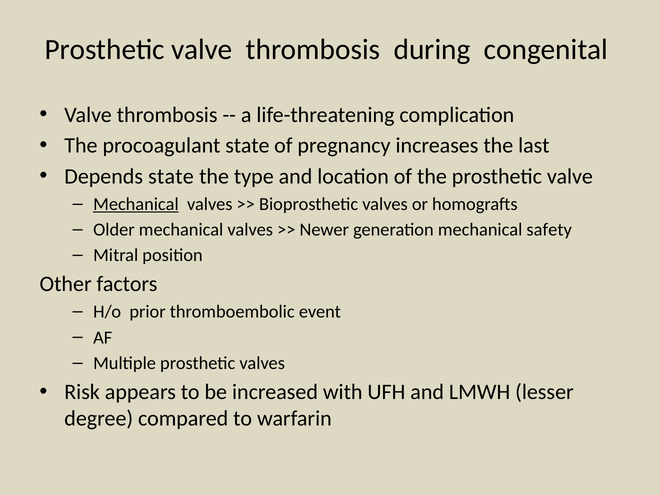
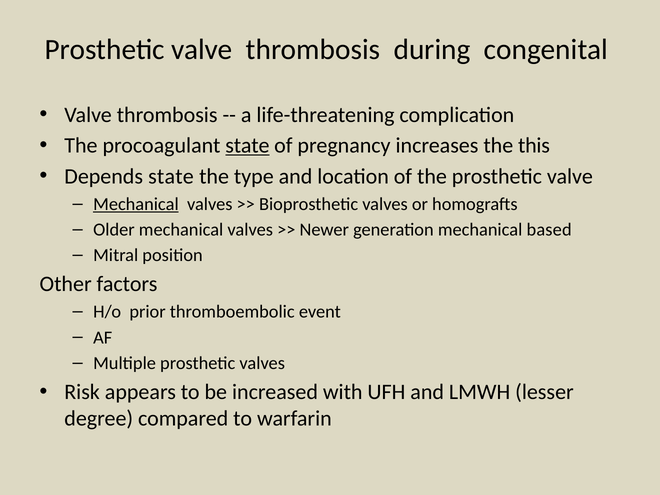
state underline: none -> present (247, 146)
last: last -> this (534, 146)
safety: safety -> based (549, 230)
